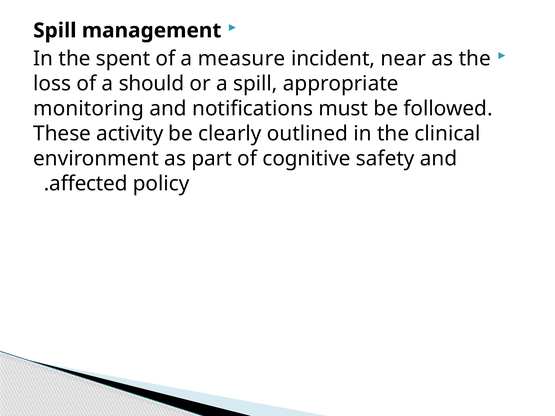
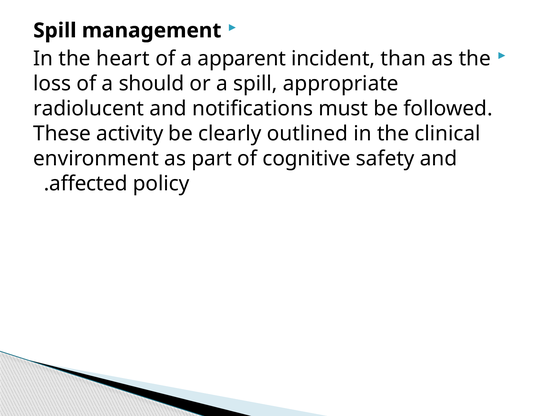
spent: spent -> heart (123, 59)
measure: measure -> apparent (242, 59)
near: near -> than (403, 59)
monitoring: monitoring -> radiolucent (89, 109)
